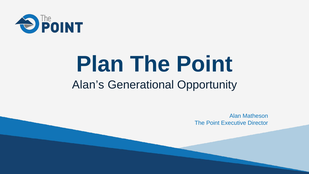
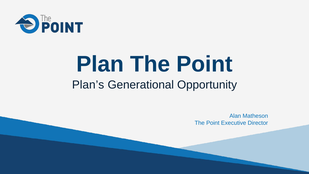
Alan’s: Alan’s -> Plan’s (88, 85)
